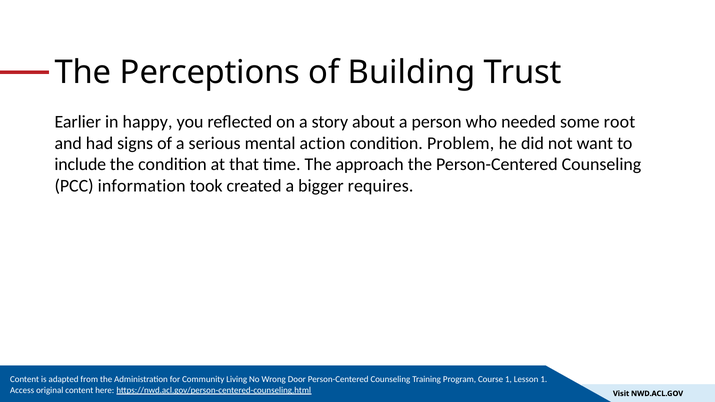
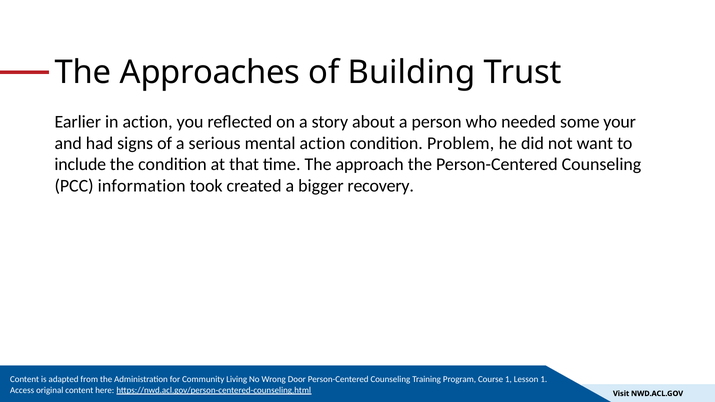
Perceptions: Perceptions -> Approaches (210, 72)
in happy: happy -> action (148, 122)
root: root -> your (620, 122)
requires: requires -> recovery (381, 186)
